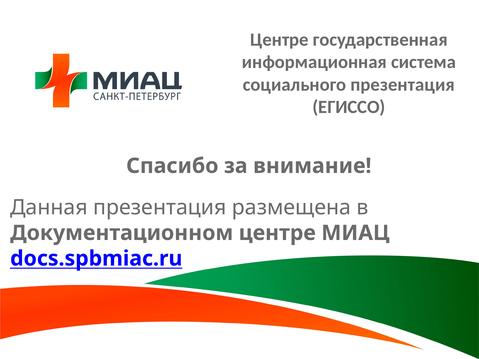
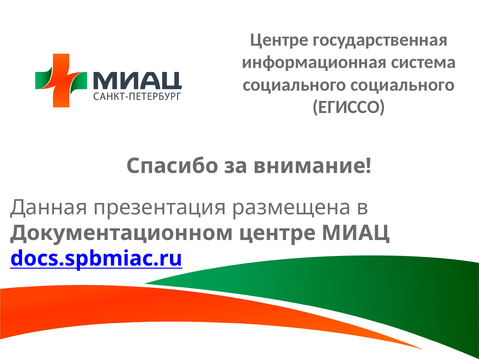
социального презентация: презентация -> социального (403, 85)
